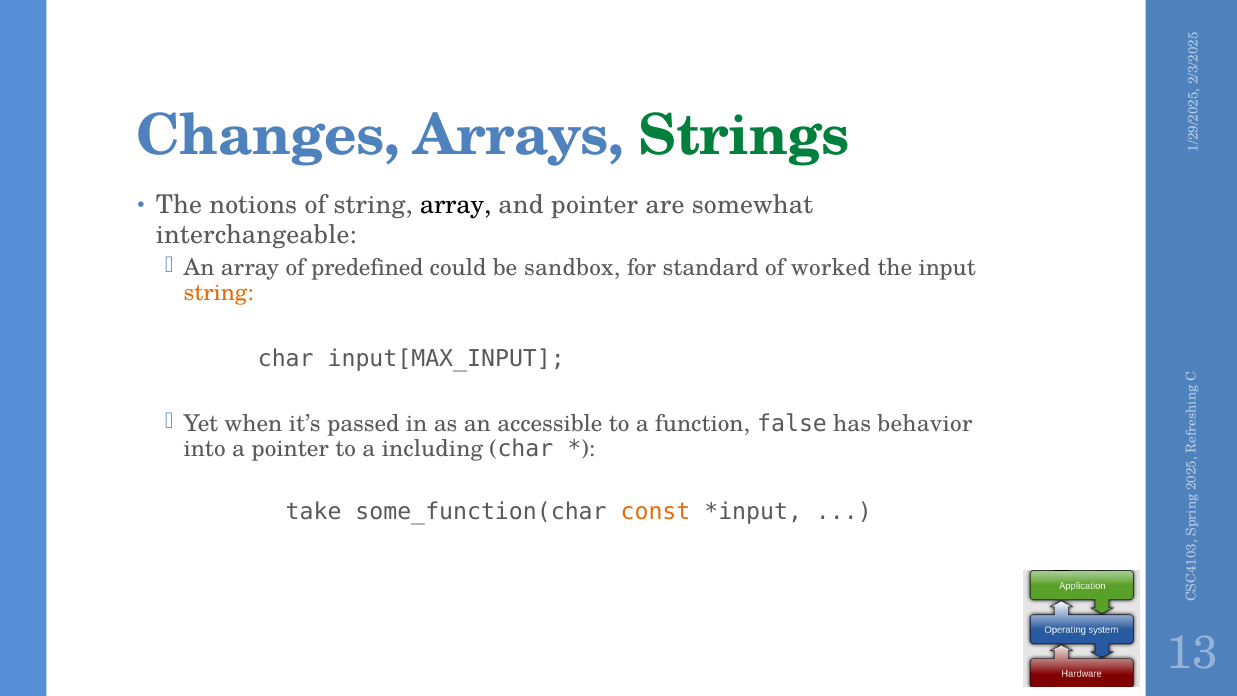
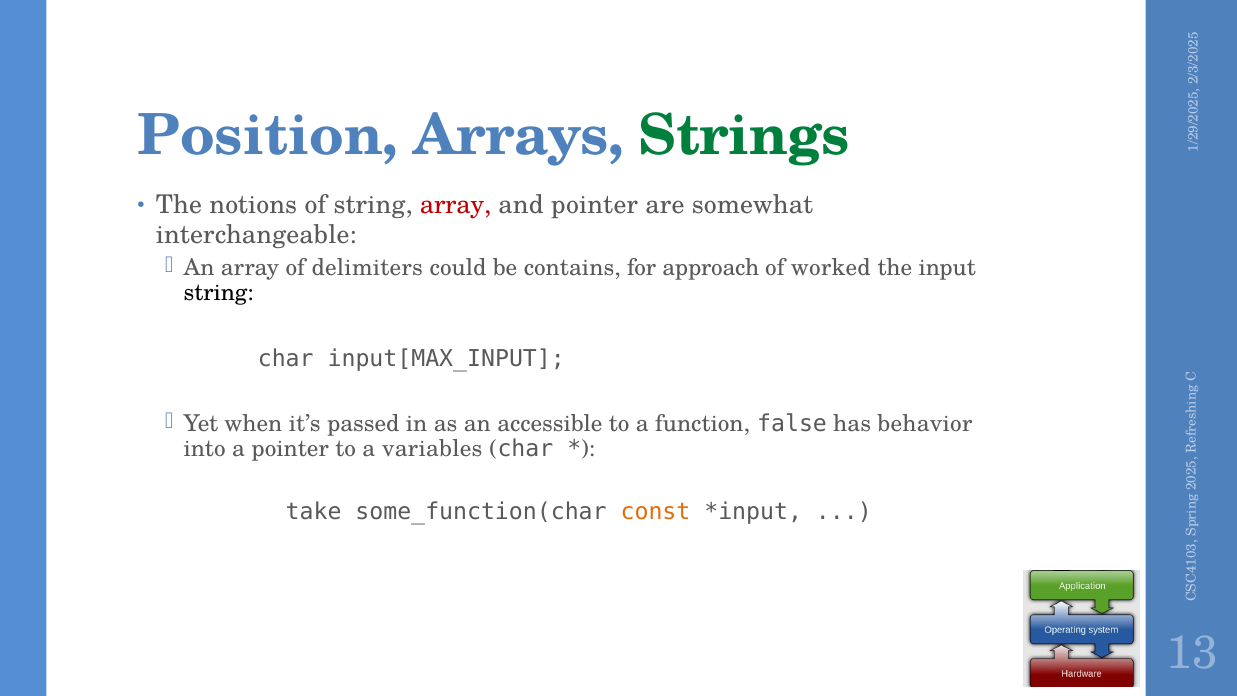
Changes: Changes -> Position (268, 136)
array colour: black -> red (456, 205)
predefined: predefined -> delimiters (367, 268)
sandbox: sandbox -> contains (572, 268)
standard: standard -> approach (711, 268)
string colour: orange -> black (219, 293)
including: including -> variables (432, 449)
